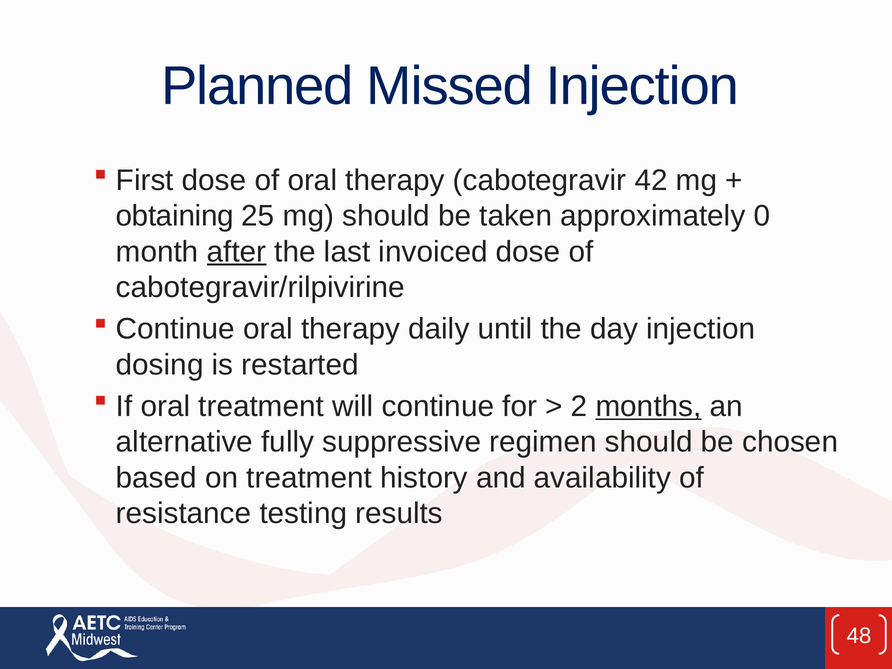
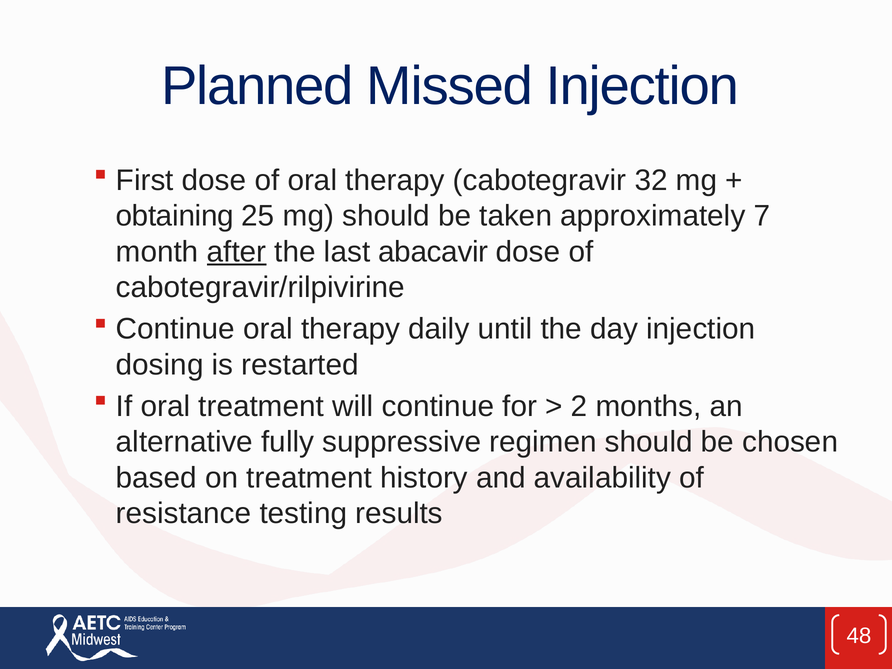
42: 42 -> 32 (651, 180)
0: 0 -> 7 (762, 216)
invoiced: invoiced -> abacavir (433, 252)
months underline: present -> none (649, 406)
